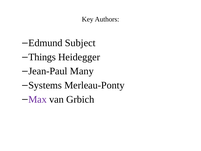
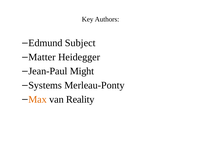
Things: Things -> Matter (42, 57)
Many: Many -> Might (82, 71)
Max colour: purple -> orange (38, 99)
Grbich: Grbich -> Reality (80, 99)
